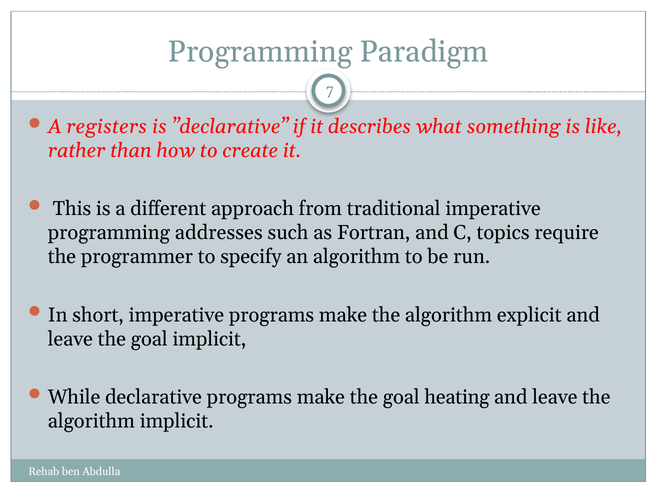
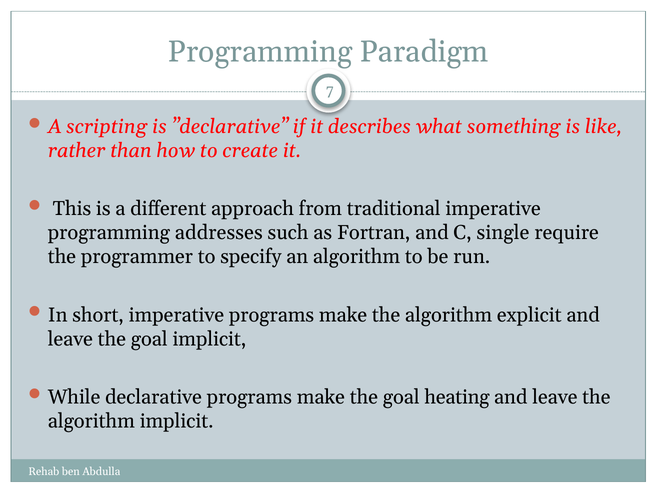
registers: registers -> scripting (107, 126)
topics: topics -> single (503, 233)
